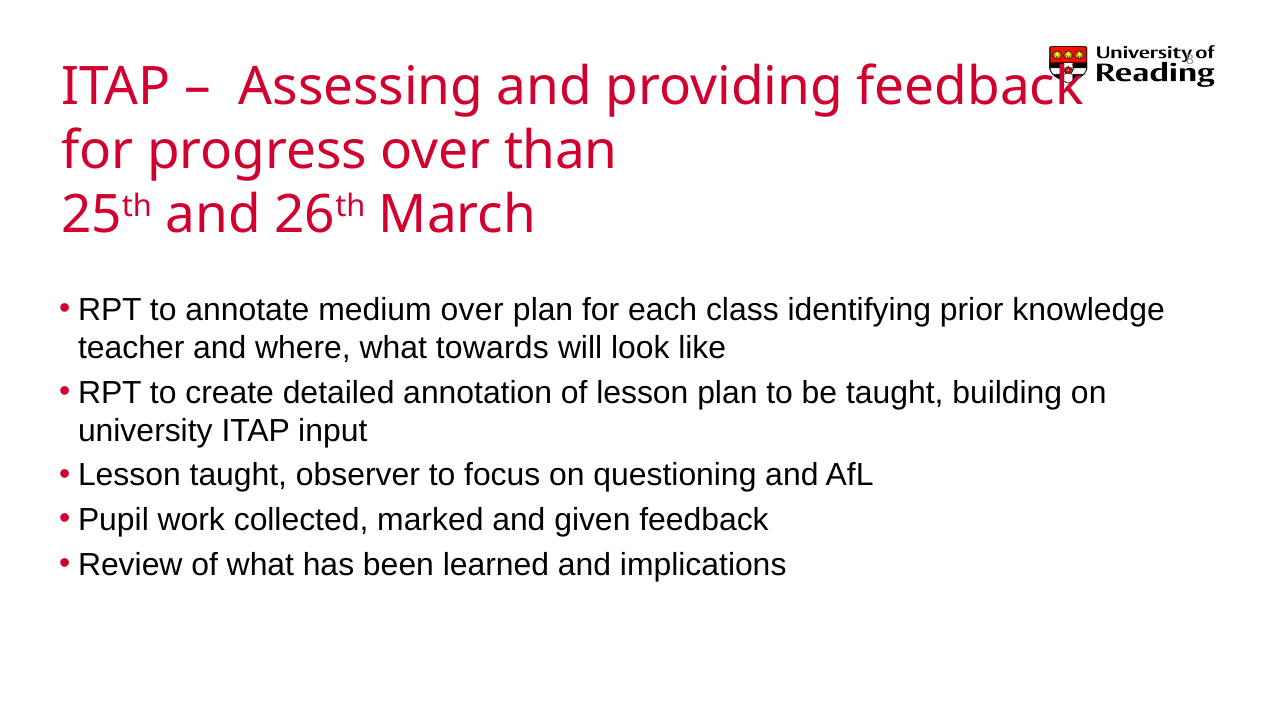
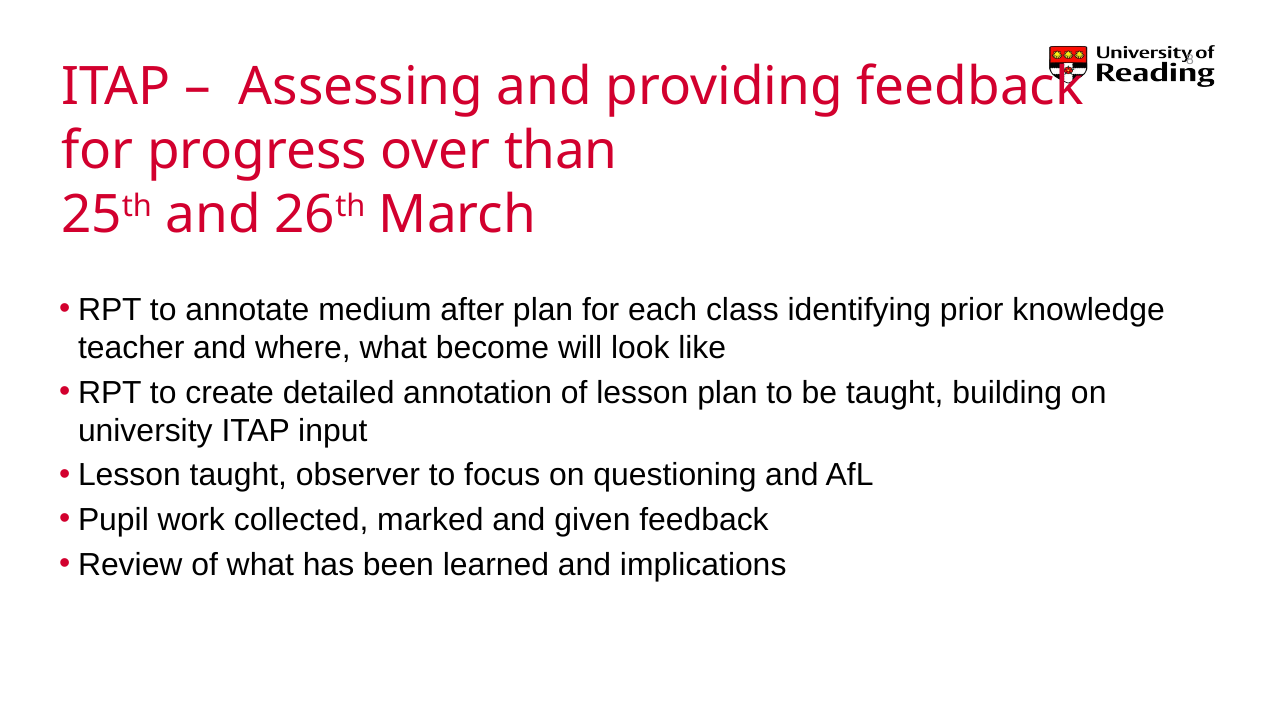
medium over: over -> after (472, 310)
towards: towards -> become (492, 348)
